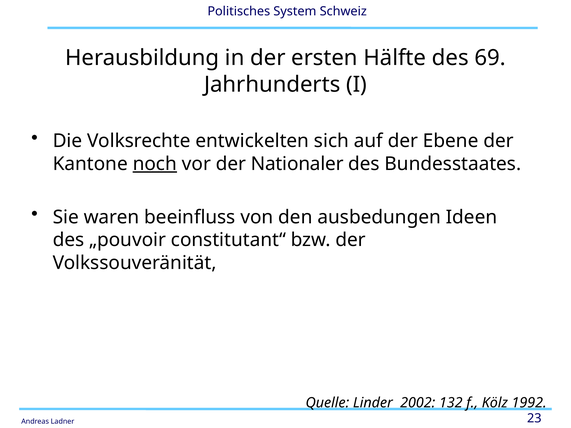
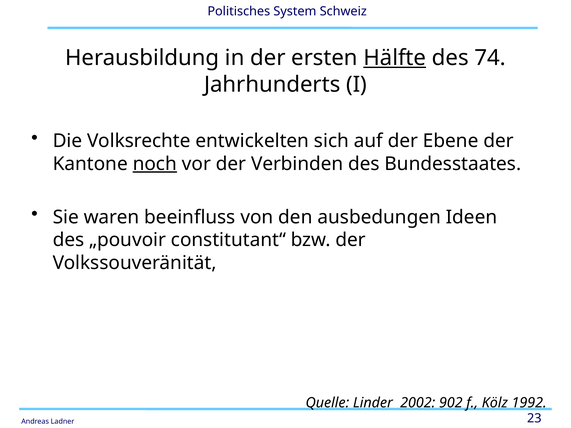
Hälfte underline: none -> present (395, 58)
69: 69 -> 74 (490, 58)
Nationaler: Nationaler -> Verbinden (297, 164)
132: 132 -> 902 (451, 403)
